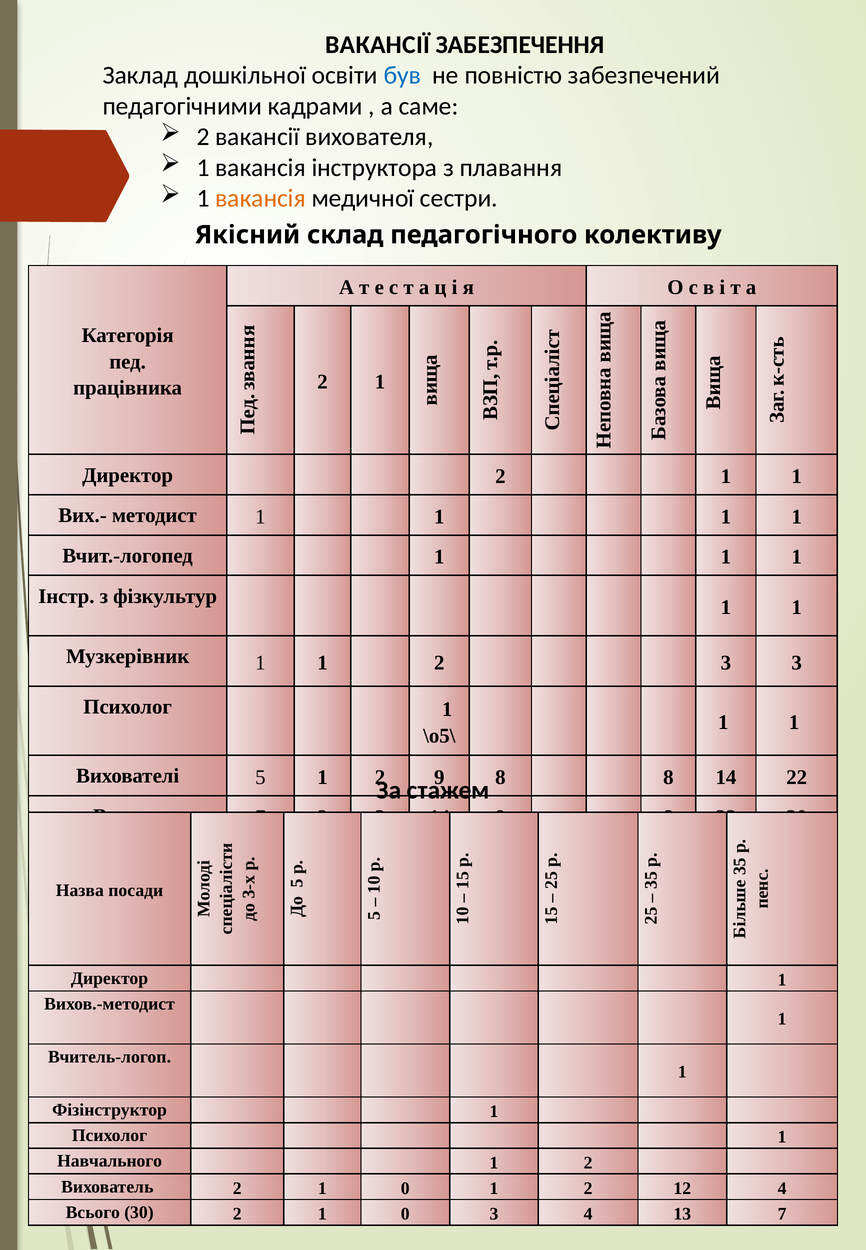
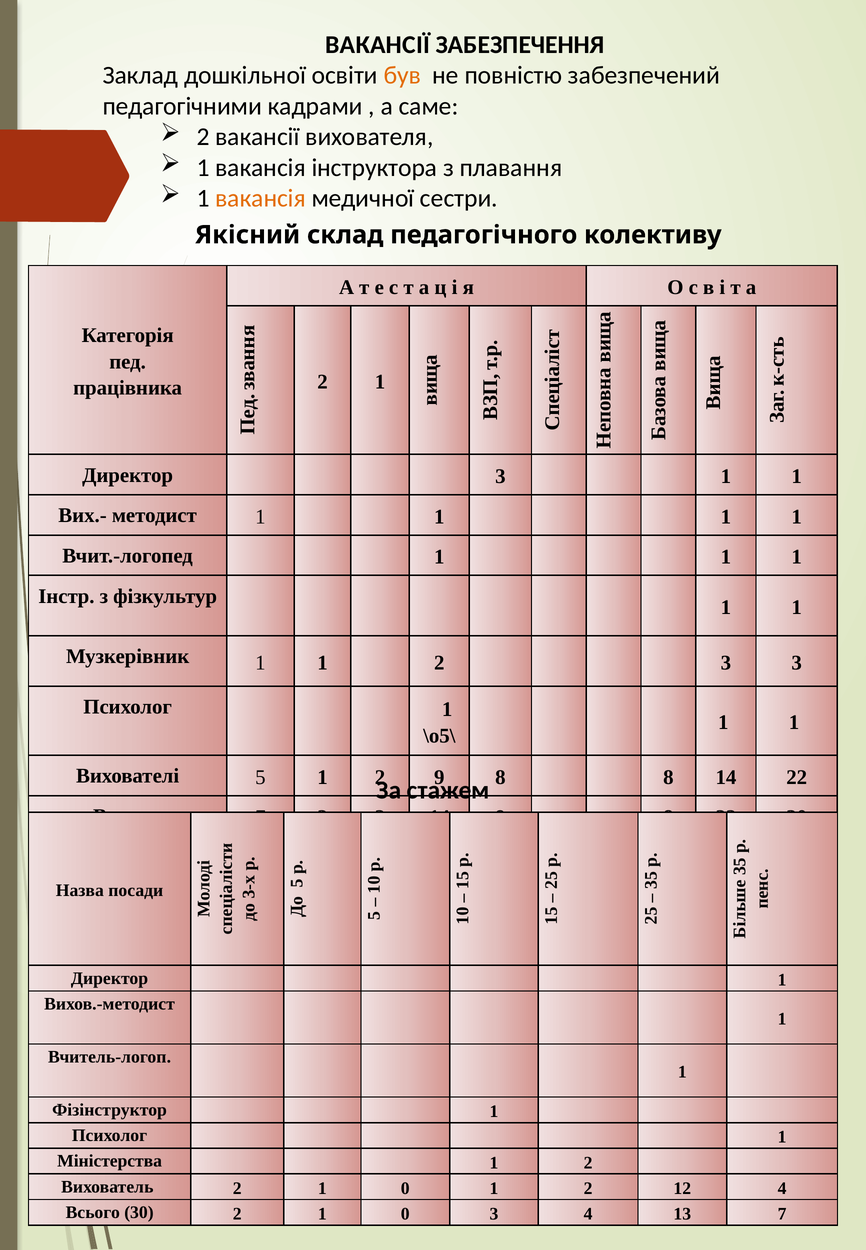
був colour: blue -> orange (402, 75)
Директор 2: 2 -> 3 (500, 477)
Навчального: Навчального -> Міністерства (110, 1162)
